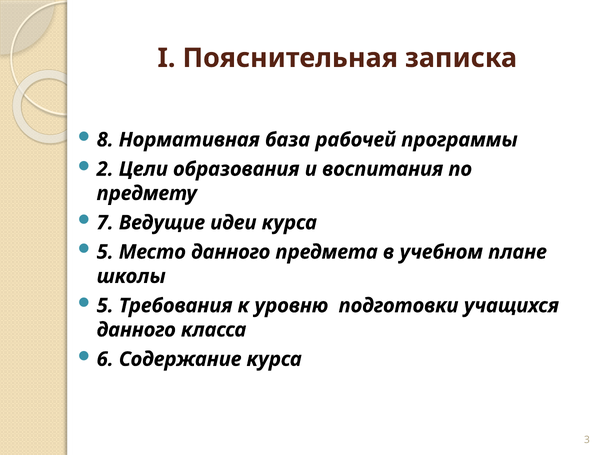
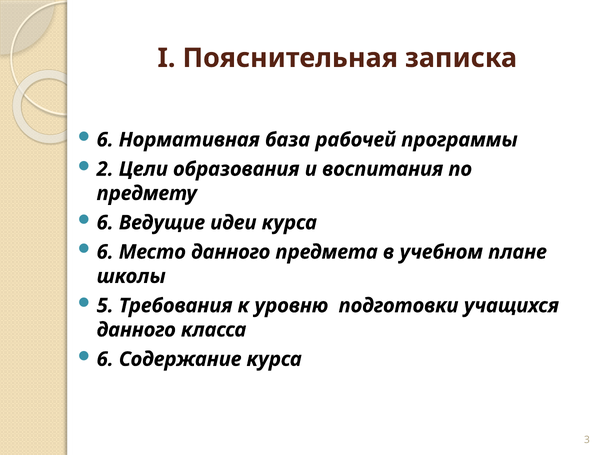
8: 8 -> 6 (105, 140)
7: 7 -> 6 (105, 223)
5: 5 -> 6 (105, 252)
